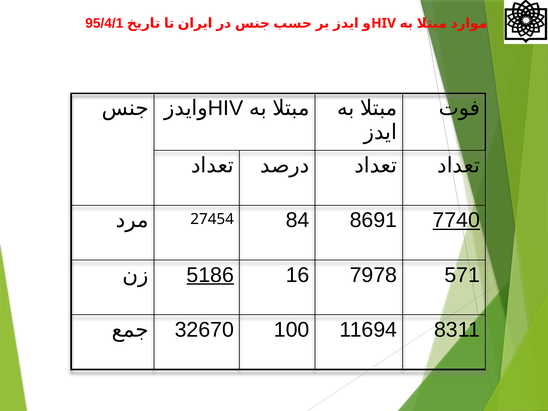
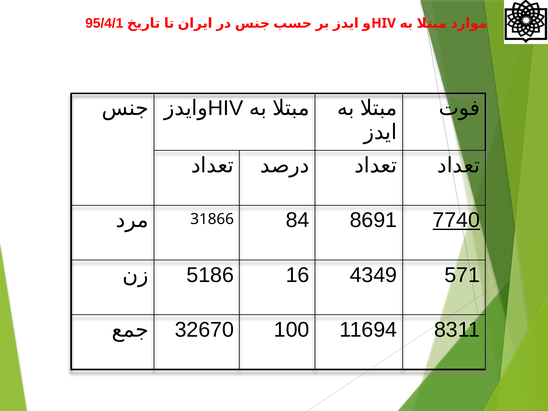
27454: 27454 -> 31866 (212, 219)
5186 underline: present -> none (210, 275)
7978: 7978 -> 4349 (373, 275)
